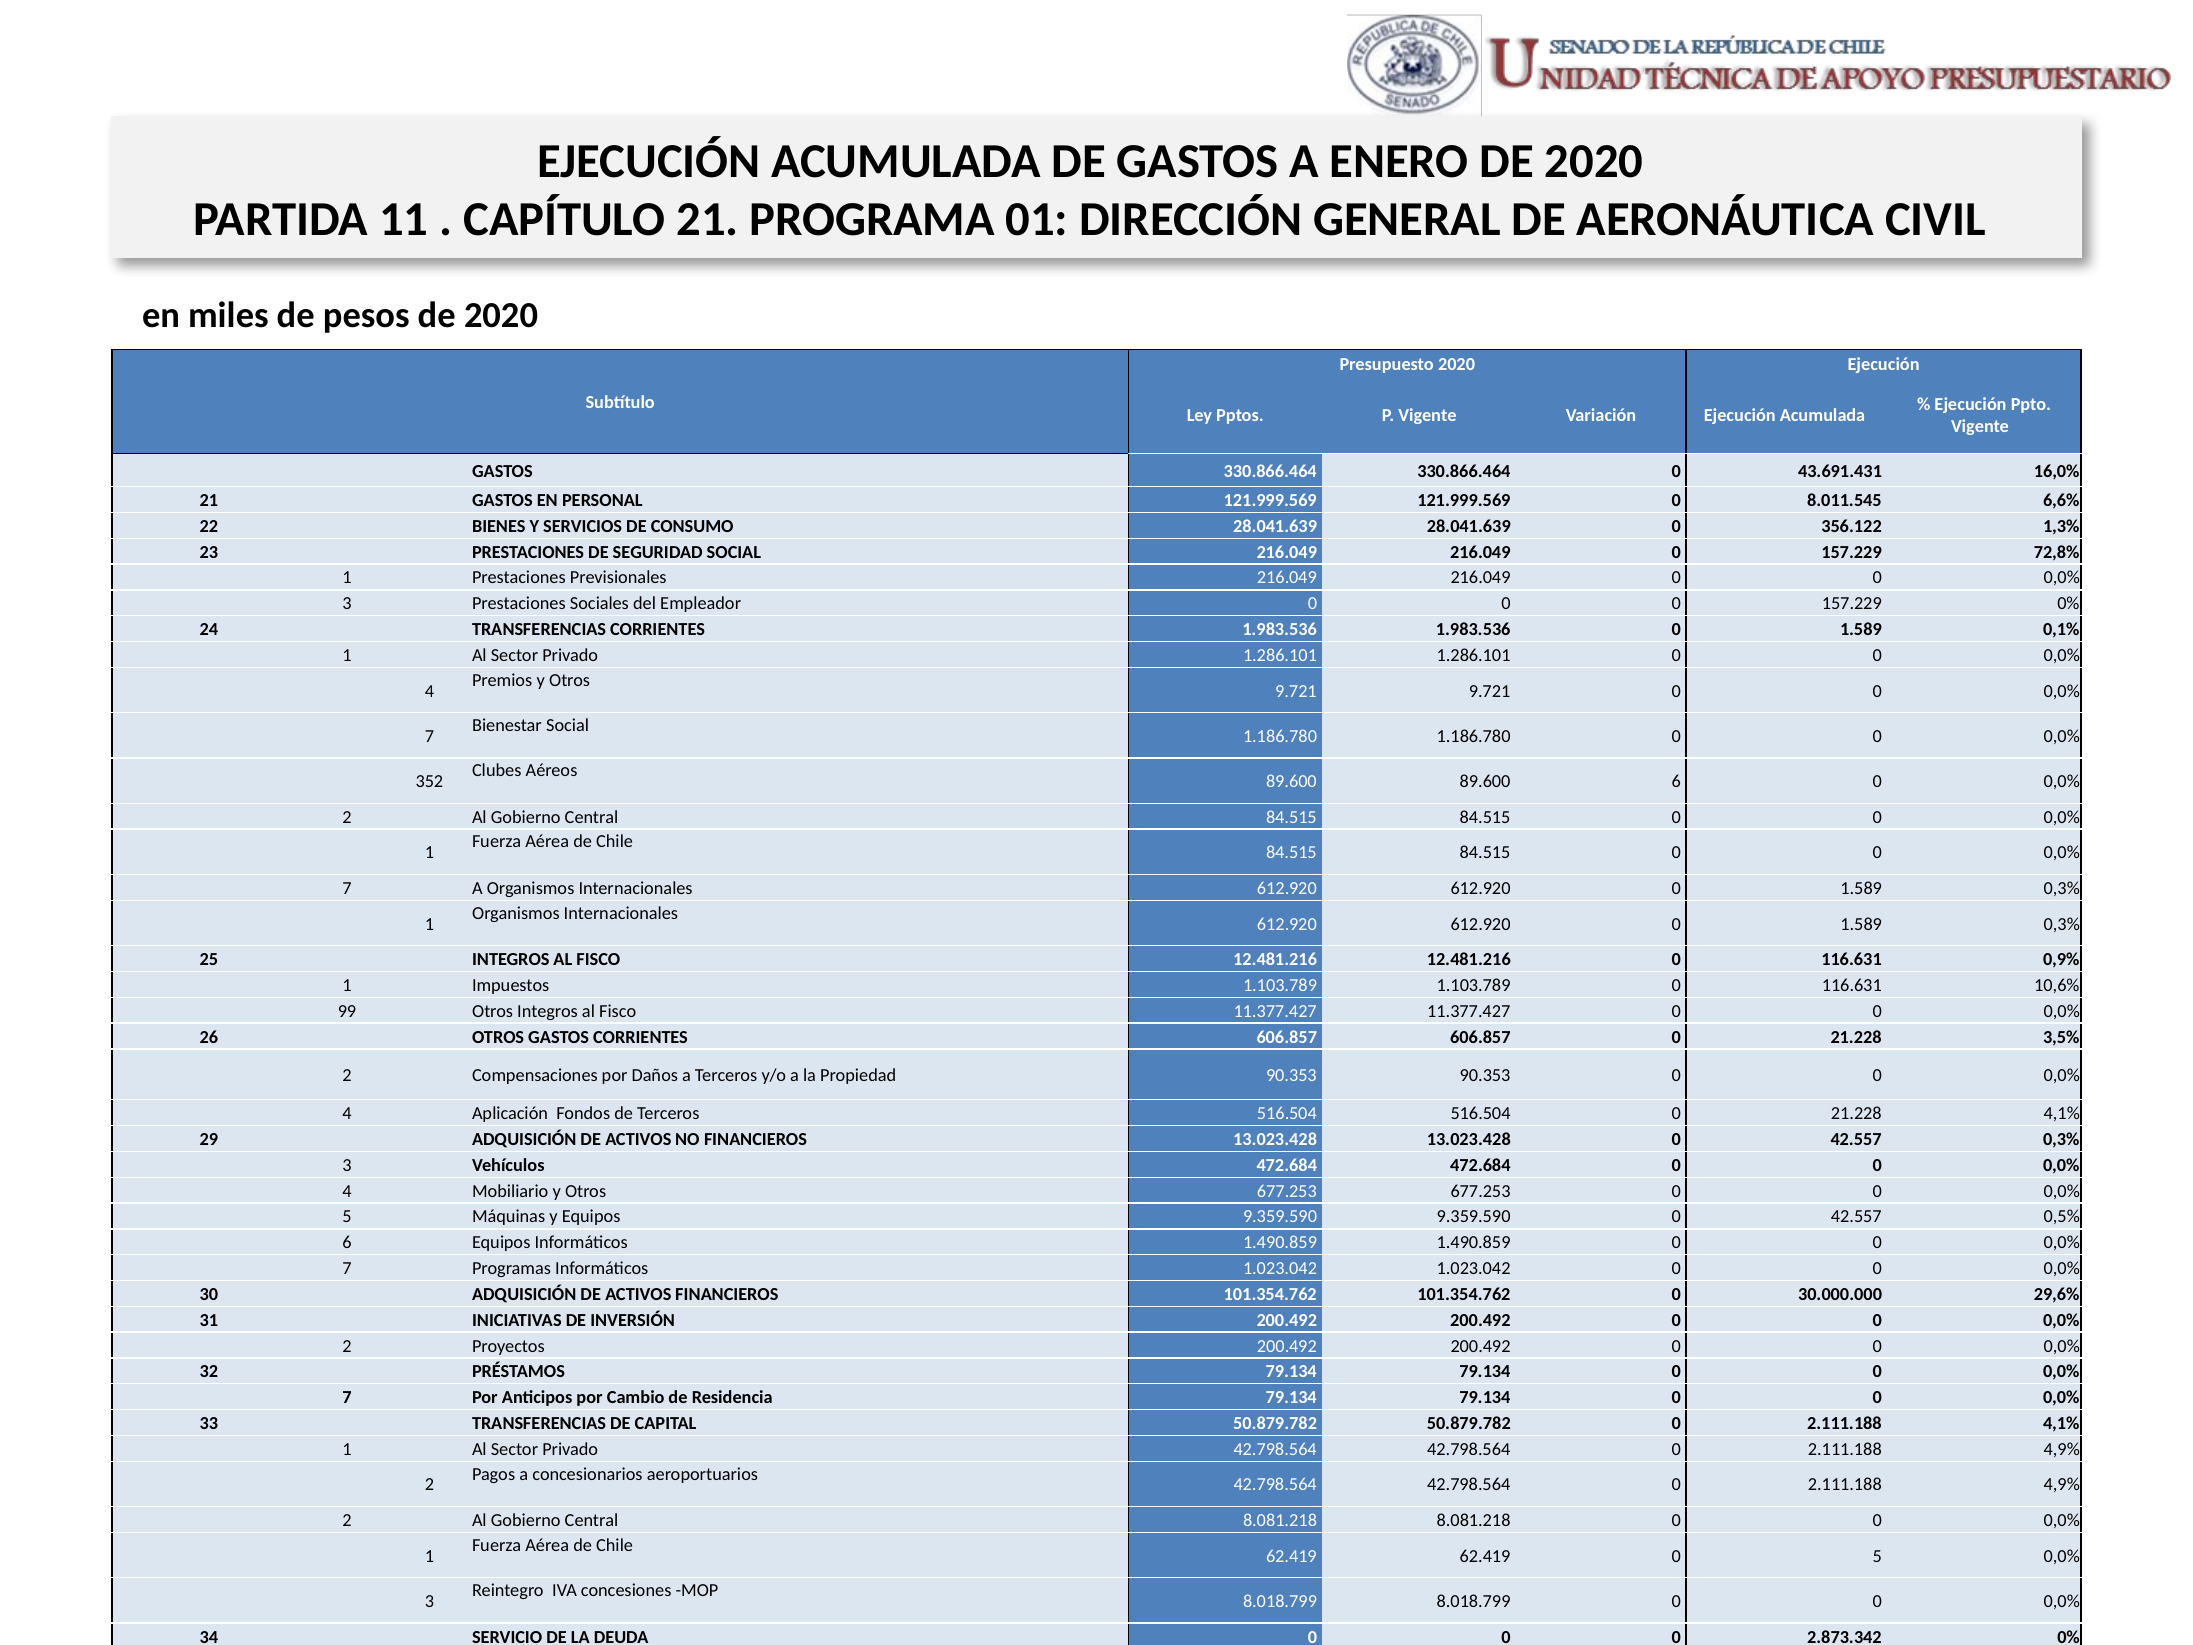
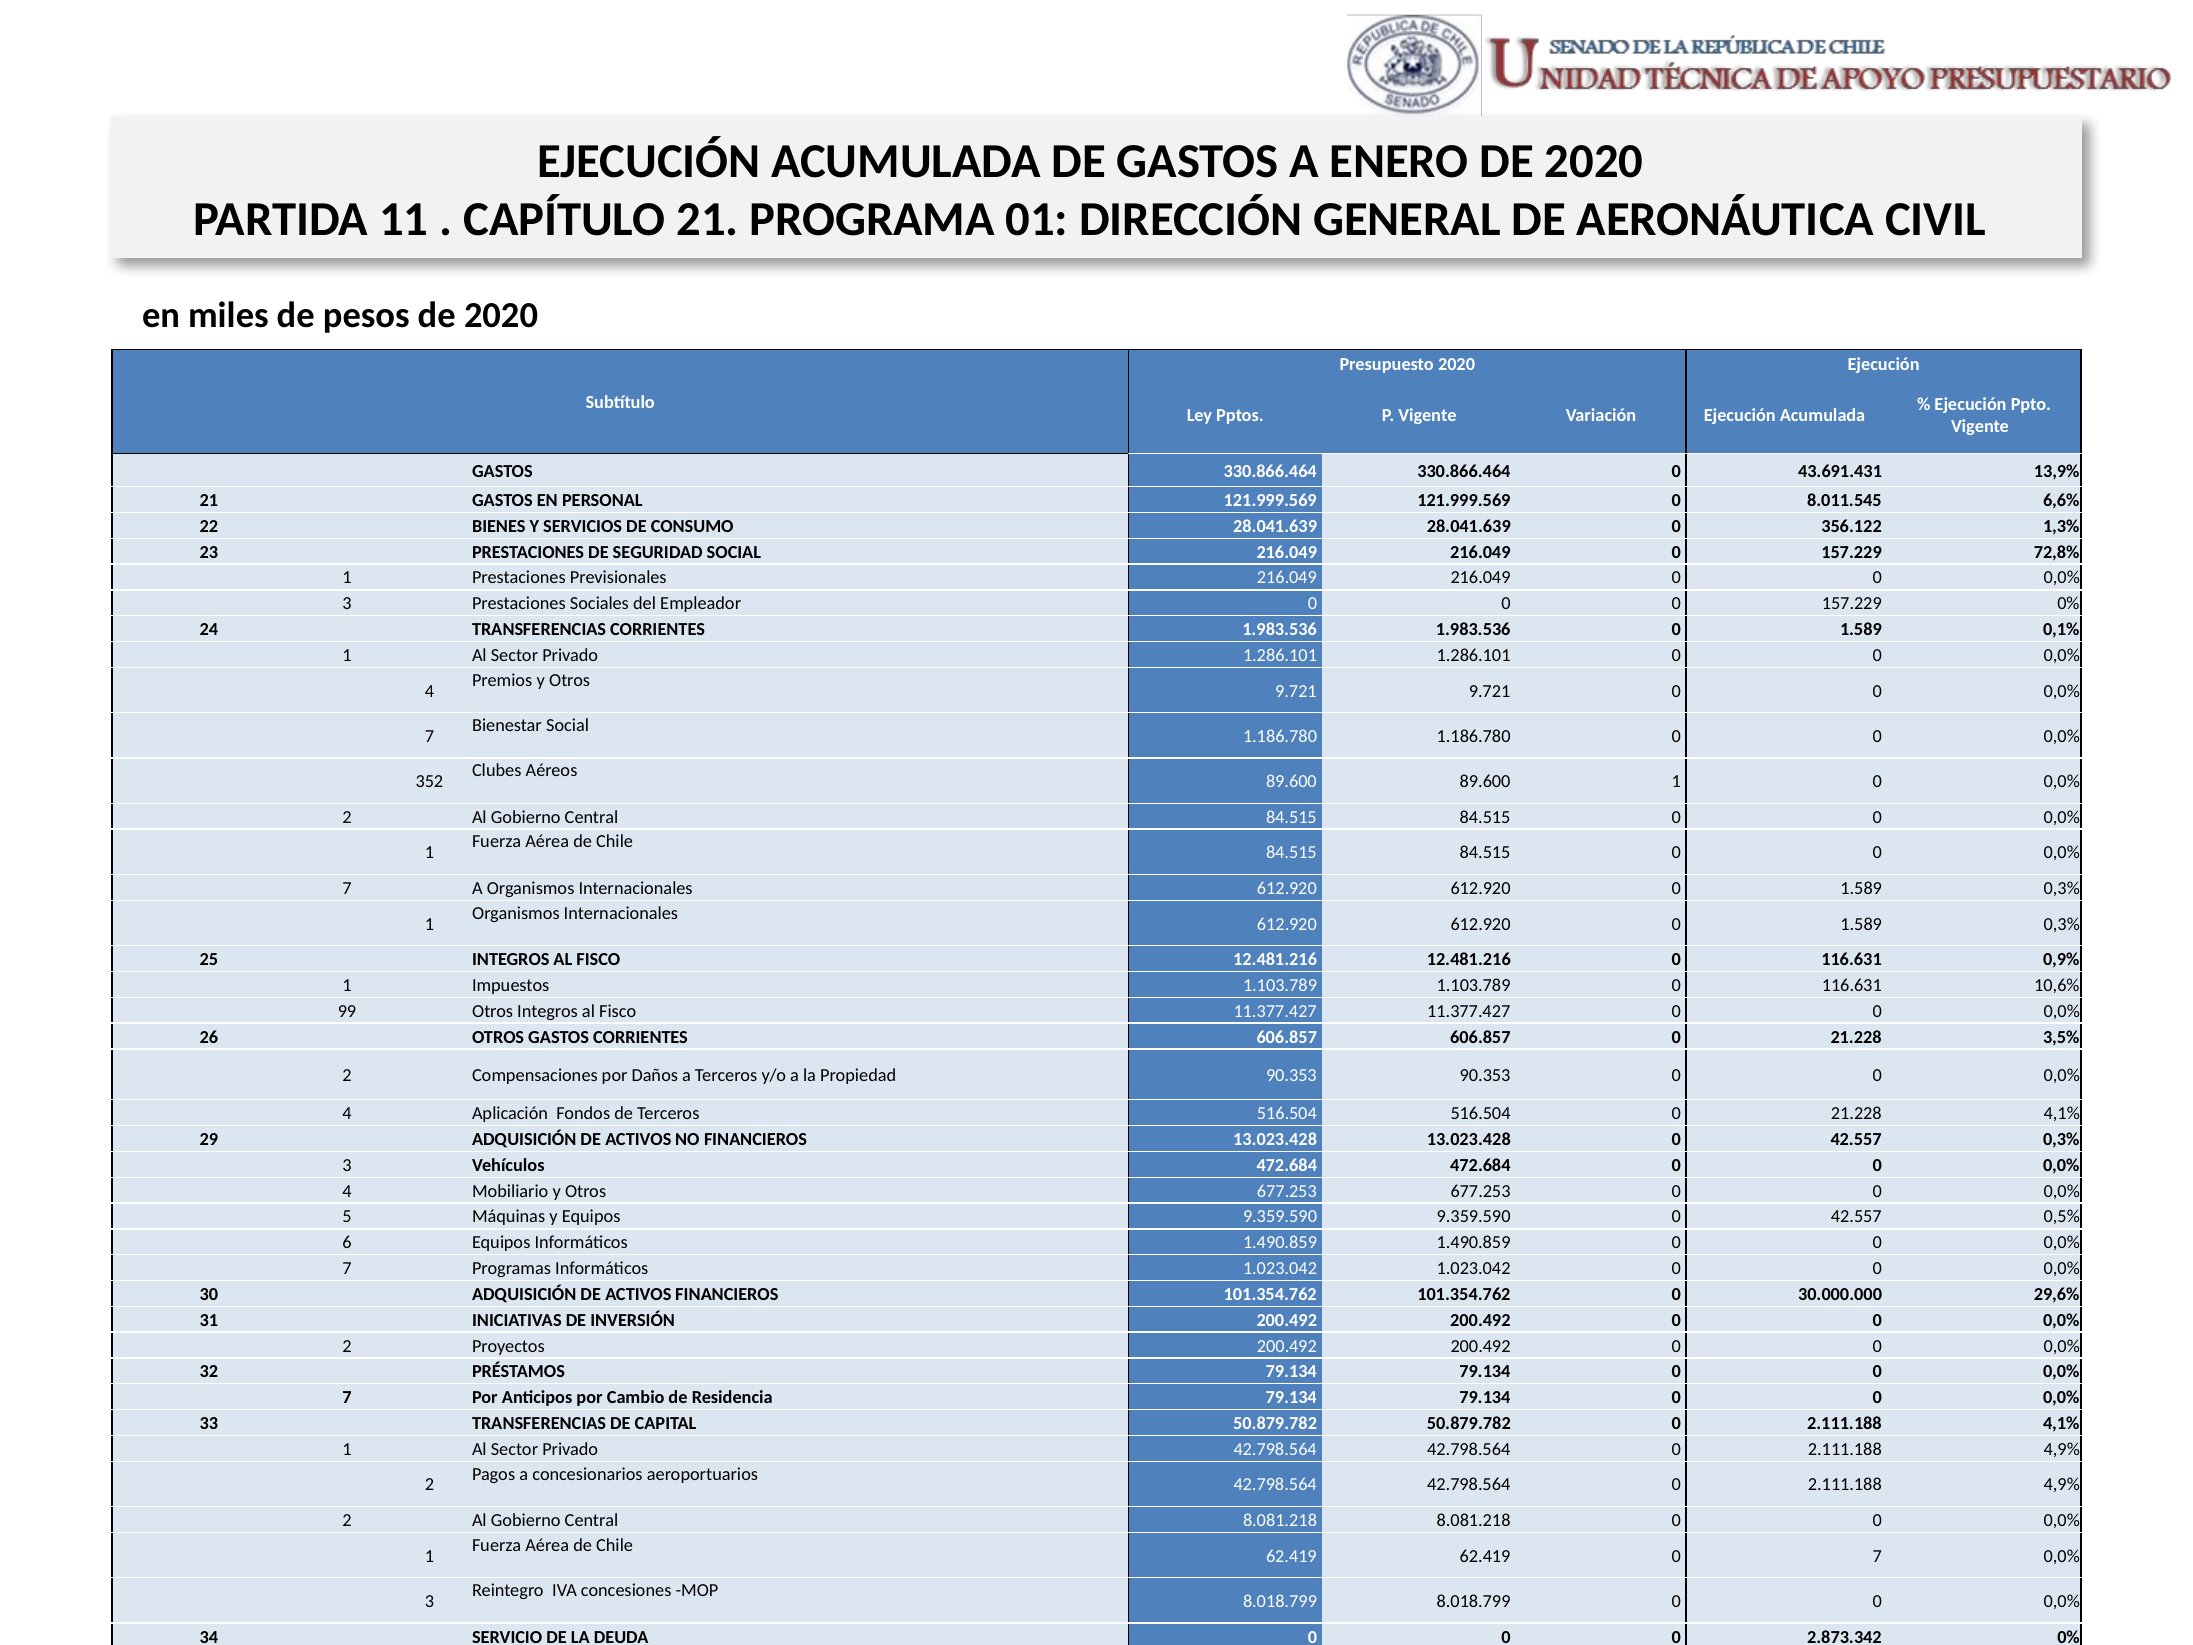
16,0%: 16,0% -> 13,9% (2057, 471)
89.600 6: 6 -> 1 (1676, 782)
0 5: 5 -> 7 (1877, 1556)
